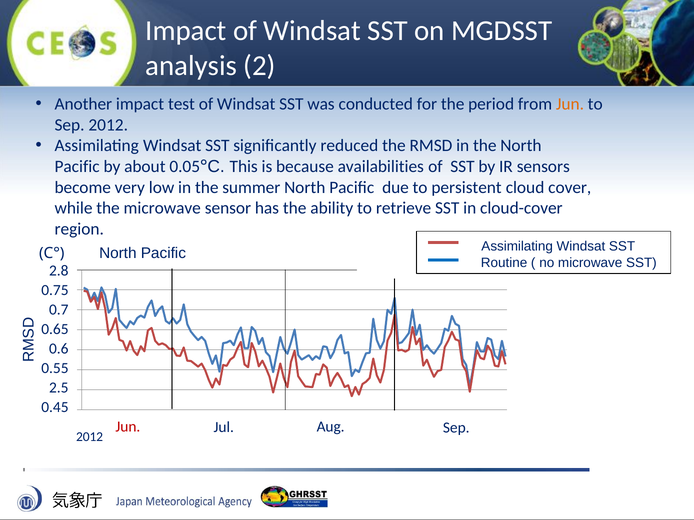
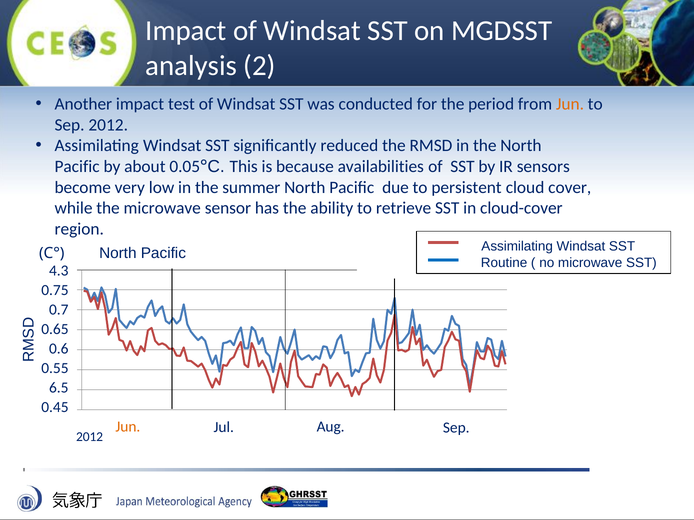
2.8: 2.8 -> 4.3 (59, 271)
2.5: 2.5 -> 6.5 (59, 388)
Jun colour: red -> orange (128, 427)
